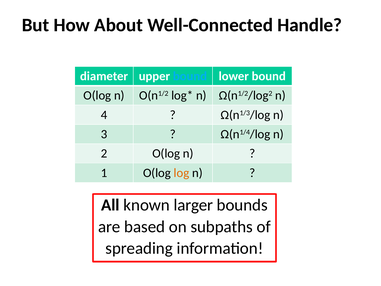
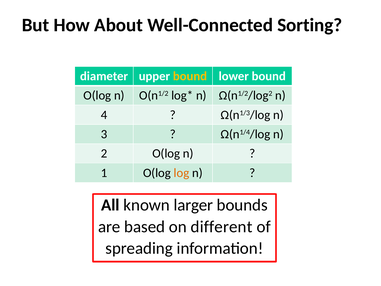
Handle: Handle -> Sorting (310, 25)
bound colour: light blue -> yellow (190, 76)
subpaths: subpaths -> different (222, 226)
